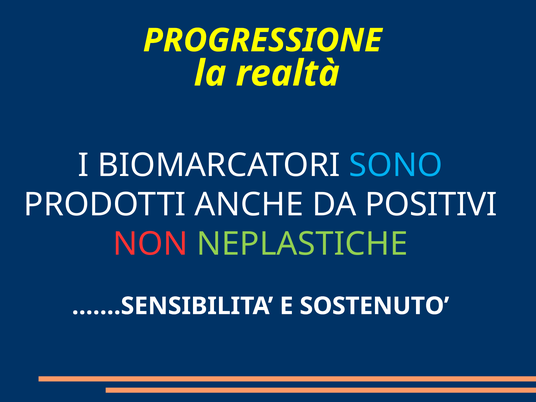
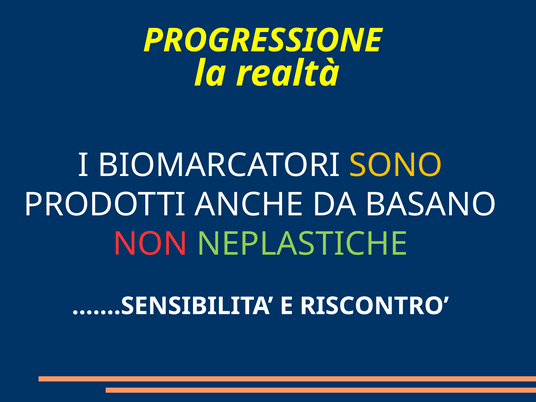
SONO colour: light blue -> yellow (396, 165)
POSITIVI: POSITIVI -> BASANO (431, 205)
SOSTENUTO: SOSTENUTO -> RISCONTRO (374, 306)
